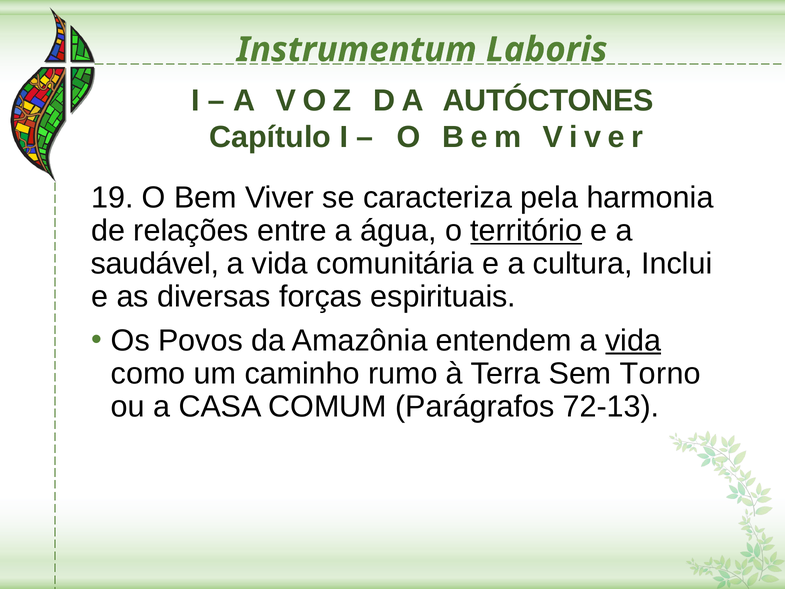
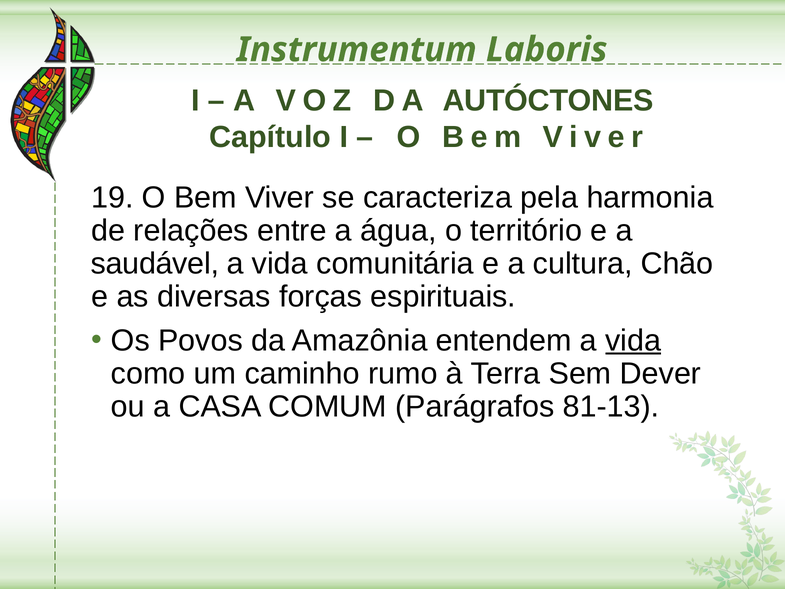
território underline: present -> none (526, 231)
Inclui: Inclui -> Chão (677, 263)
Torno: Torno -> Dever (660, 373)
72-13: 72-13 -> 81-13 (611, 406)
